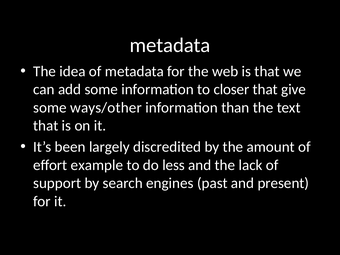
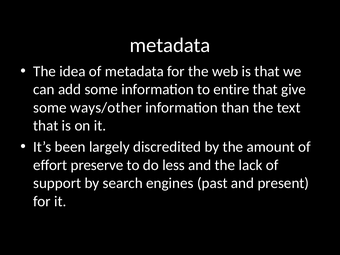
closer: closer -> entire (231, 89)
example: example -> preserve (97, 165)
